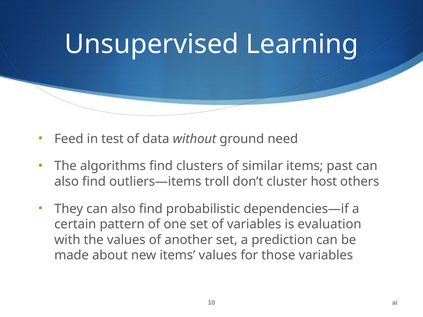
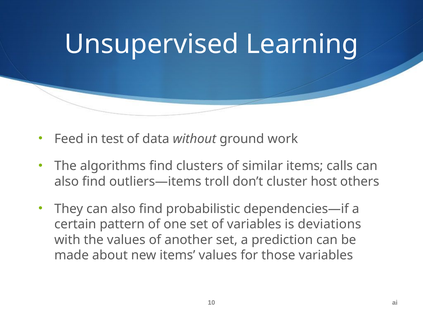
need: need -> work (283, 139)
past: past -> calls (340, 166)
evaluation: evaluation -> deviations (329, 224)
